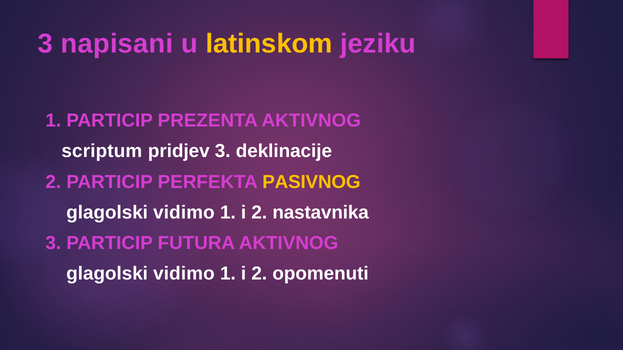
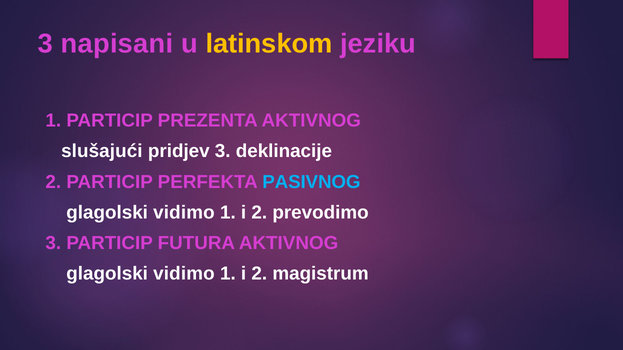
scriptum: scriptum -> slušajući (102, 151)
PASIVNOG colour: yellow -> light blue (311, 182)
nastavnika: nastavnika -> prevodimo (321, 213)
opomenuti: opomenuti -> magistrum (321, 274)
